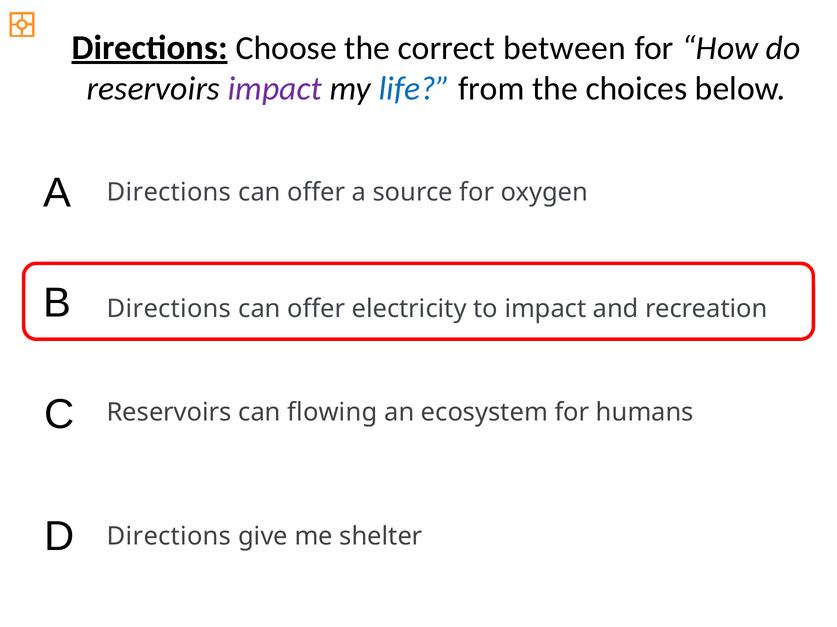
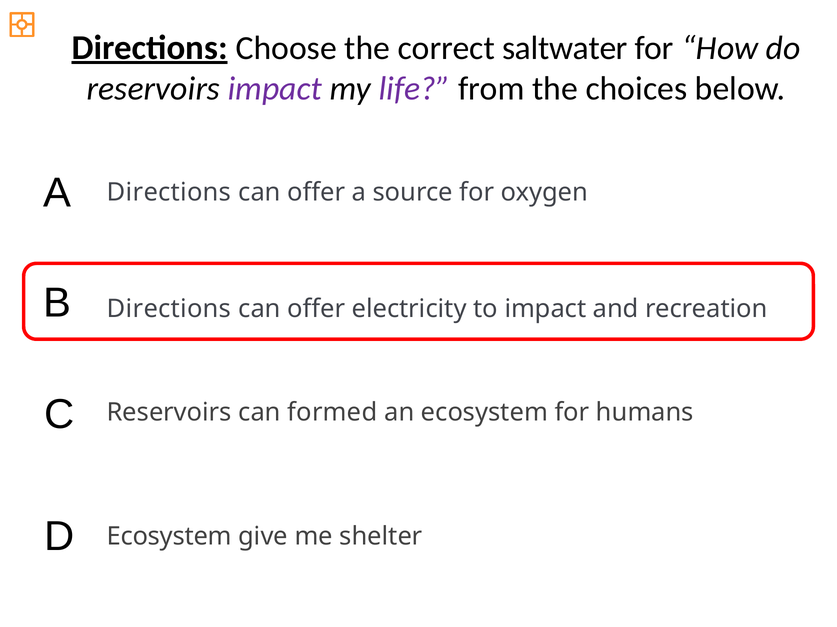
between: between -> saltwater (565, 48)
life colour: blue -> purple (414, 89)
flowing: flowing -> formed (332, 413)
D Directions: Directions -> Ecosystem (169, 537)
